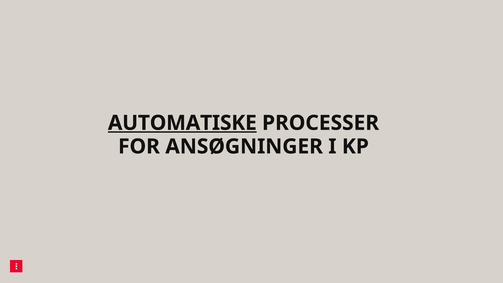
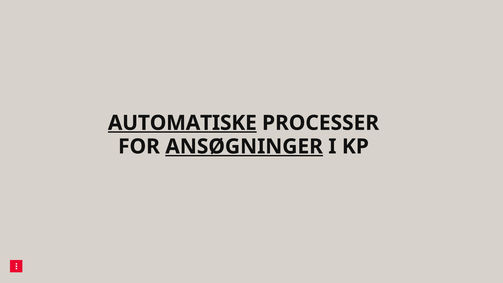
ANSØGNINGER underline: none -> present (244, 147)
